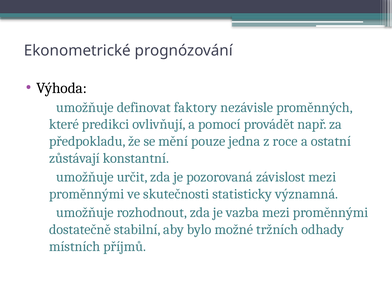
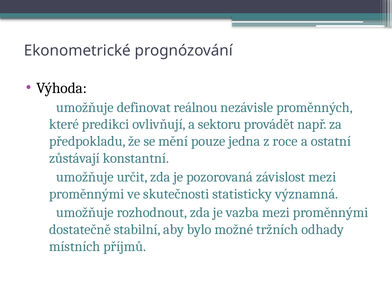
faktory: faktory -> reálnou (196, 107)
pomocí: pomocí -> sektoru (219, 124)
